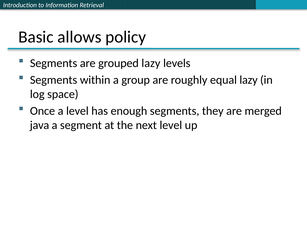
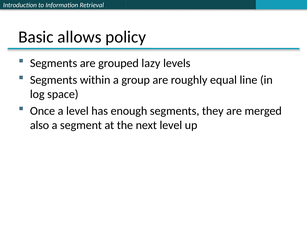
equal lazy: lazy -> line (248, 80)
java: java -> also (40, 125)
